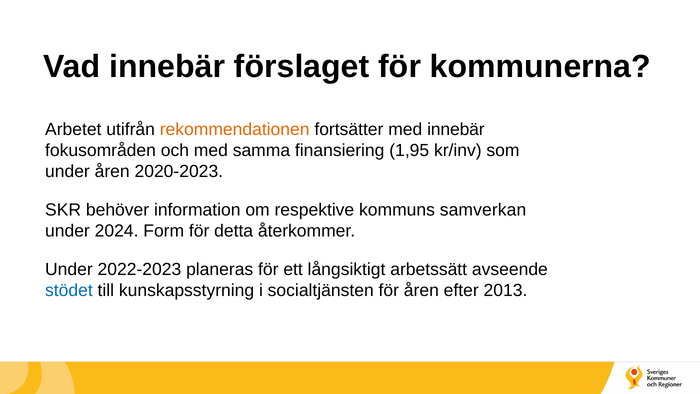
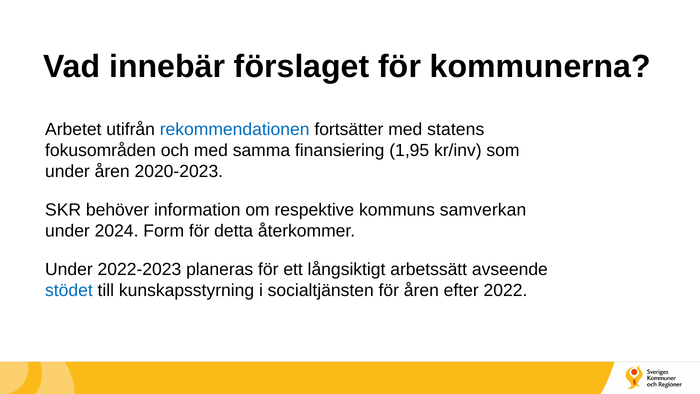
rekommendationen colour: orange -> blue (235, 129)
med innebär: innebär -> statens (456, 129)
2013: 2013 -> 2022 (505, 290)
